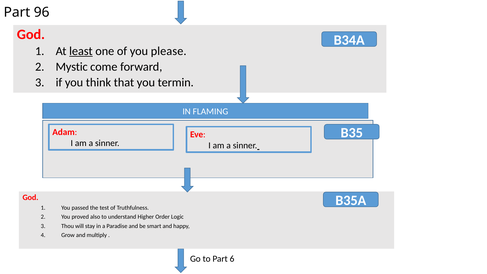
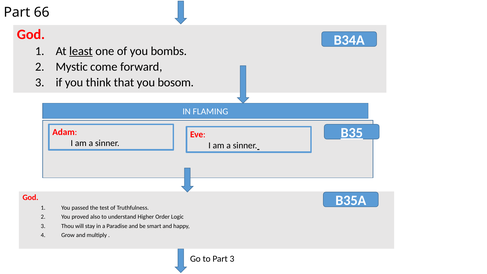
96: 96 -> 66 (42, 12)
please: please -> bombs (169, 51)
termin: termin -> bosom (176, 83)
B35 underline: none -> present (352, 133)
Part 6: 6 -> 3 (232, 259)
